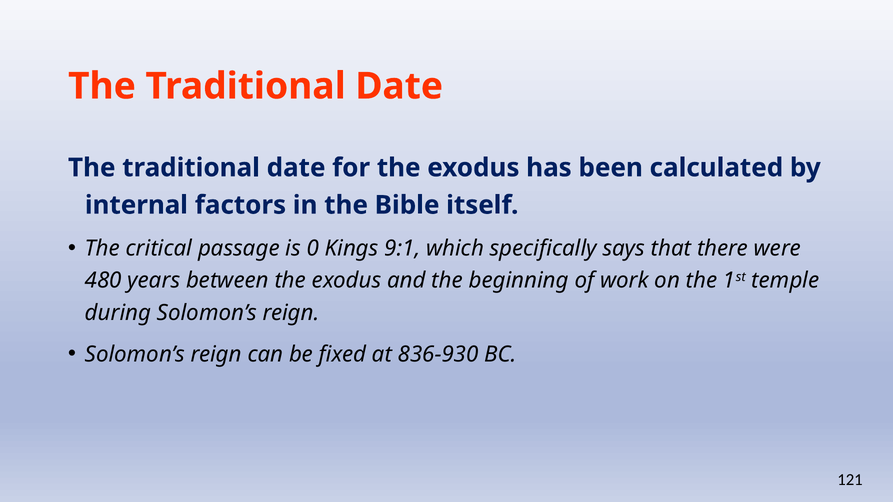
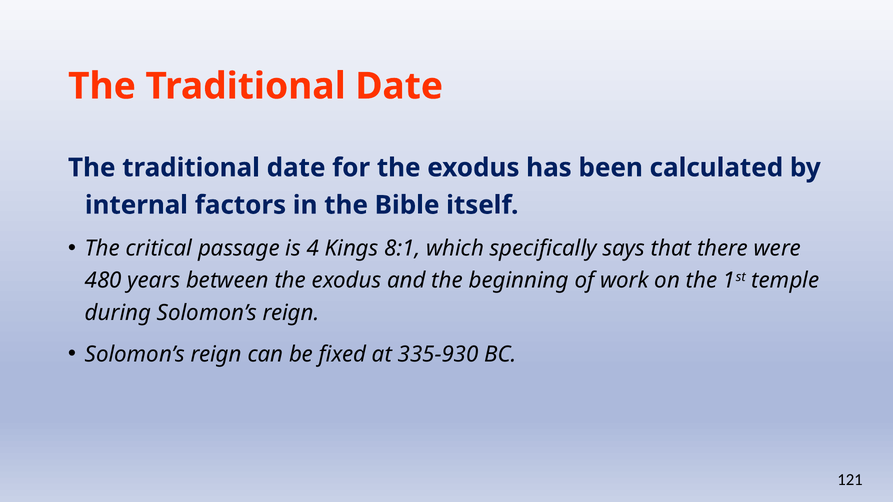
0: 0 -> 4 (313, 249)
9:1: 9:1 -> 8:1 (402, 249)
836-930: 836-930 -> 335-930 (438, 354)
